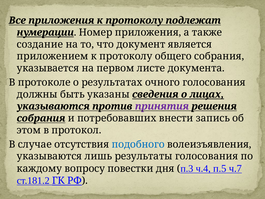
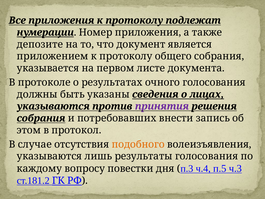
создание: создание -> депозите (40, 44)
подобного colour: blue -> orange (138, 144)
ч.7: ч.7 -> ч.3 (235, 168)
